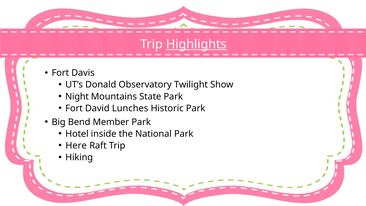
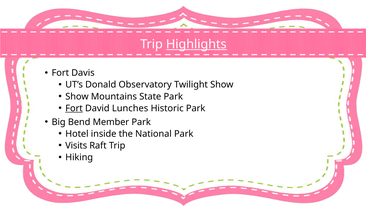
Night: Night -> Show (77, 96)
Fort underline: none -> present (74, 108)
Here: Here -> Visits (76, 145)
